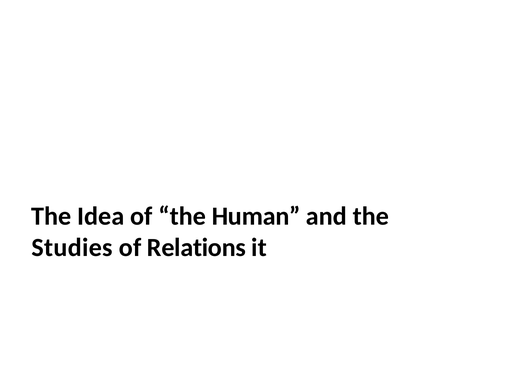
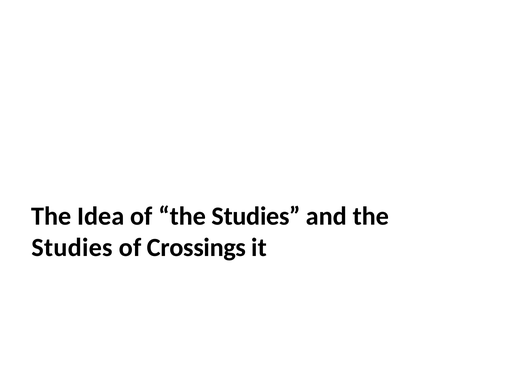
of the Human: Human -> Studies (256, 216)
Relations: Relations -> Crossings (196, 248)
